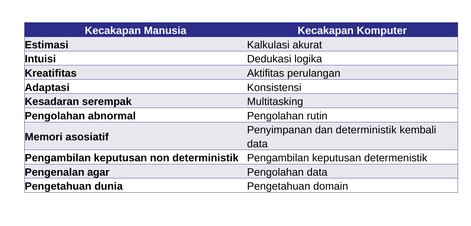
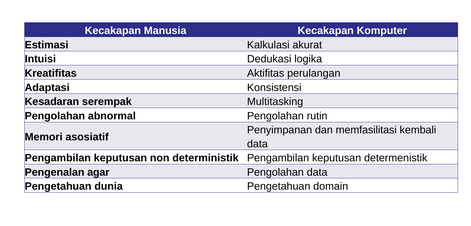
dan deterministik: deterministik -> memfasilitasi (366, 130)
